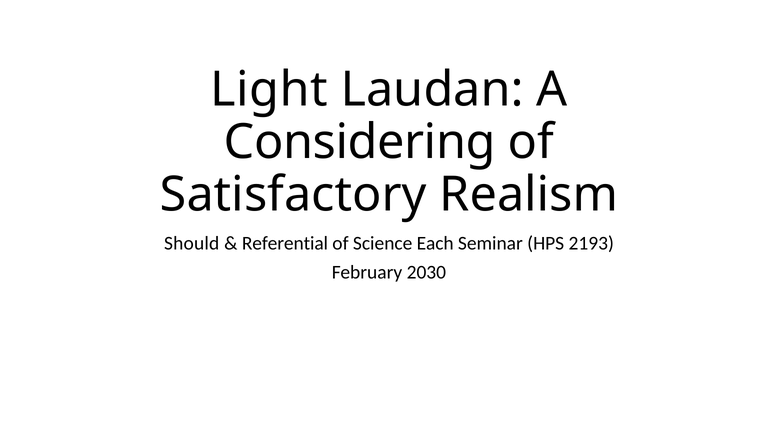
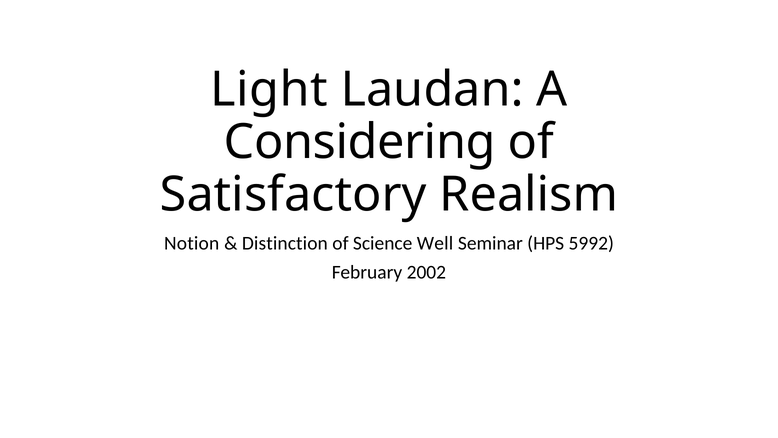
Should: Should -> Notion (192, 243)
Referential: Referential -> Distinction (285, 243)
Each: Each -> Well (435, 243)
2193: 2193 -> 5992 (591, 243)
2030: 2030 -> 2002 (426, 272)
